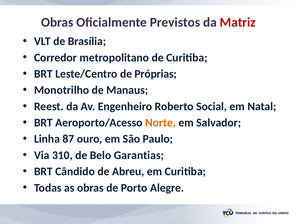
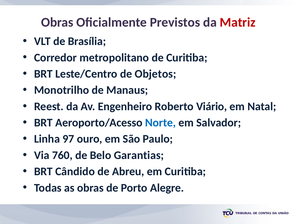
Próprias: Próprias -> Objetos (155, 74)
Social: Social -> Viário (212, 106)
Norte colour: orange -> blue (160, 122)
87: 87 -> 97 (68, 139)
310: 310 -> 760 (62, 155)
